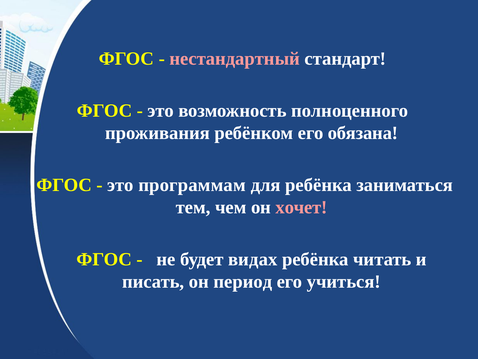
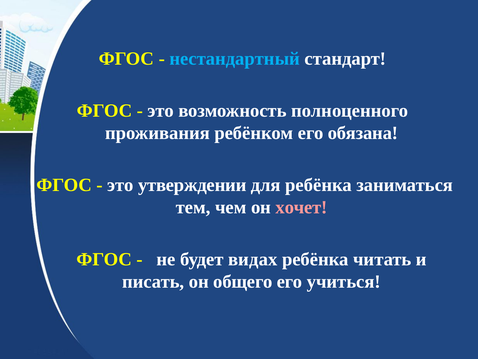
нестандартный colour: pink -> light blue (235, 59)
программам: программам -> утверждении (192, 185)
период: период -> общего (243, 281)
